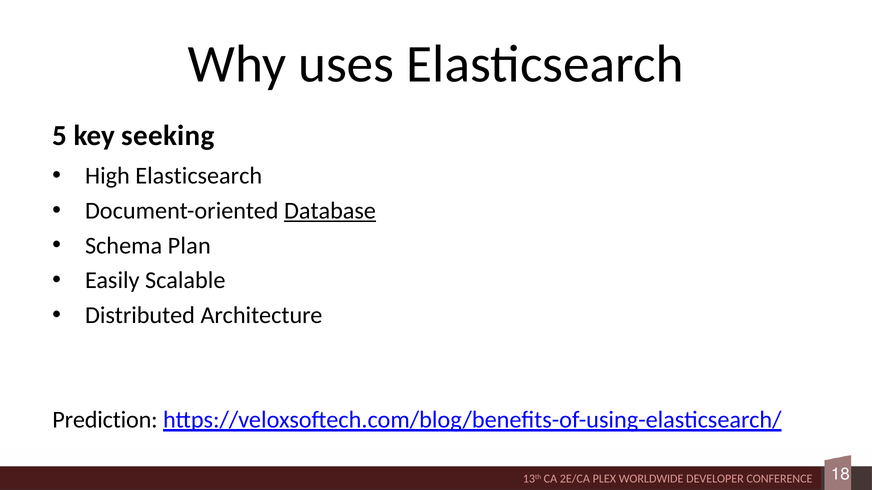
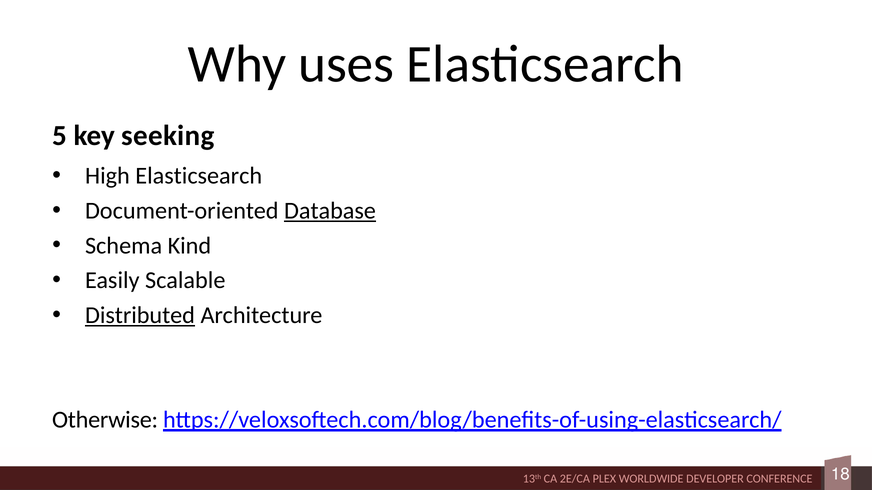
Plan: Plan -> Kind (189, 246)
Distributed underline: none -> present (140, 316)
Prediction: Prediction -> Otherwise (105, 420)
